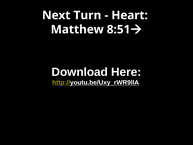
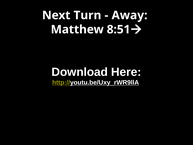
Heart: Heart -> Away (130, 15)
